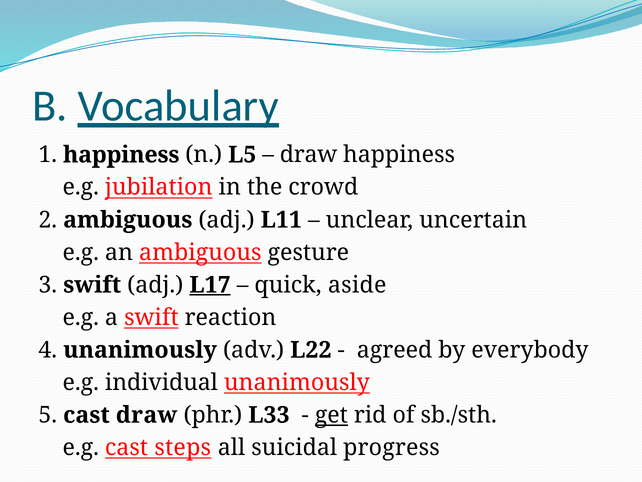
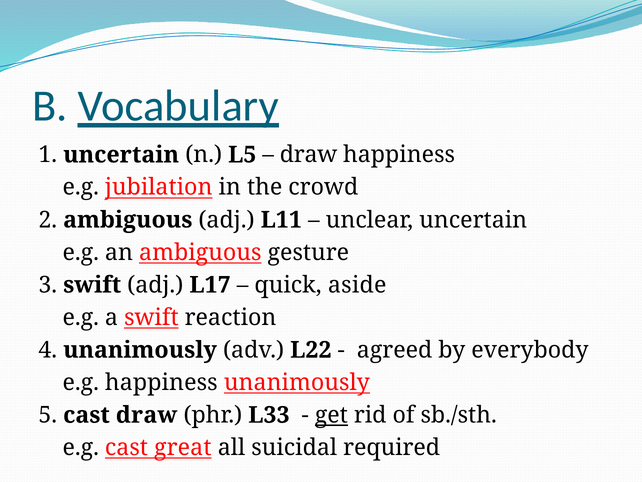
1 happiness: happiness -> uncertain (121, 155)
L17 underline: present -> none (210, 285)
e.g individual: individual -> happiness (161, 382)
steps: steps -> great (183, 447)
progress: progress -> required (392, 447)
